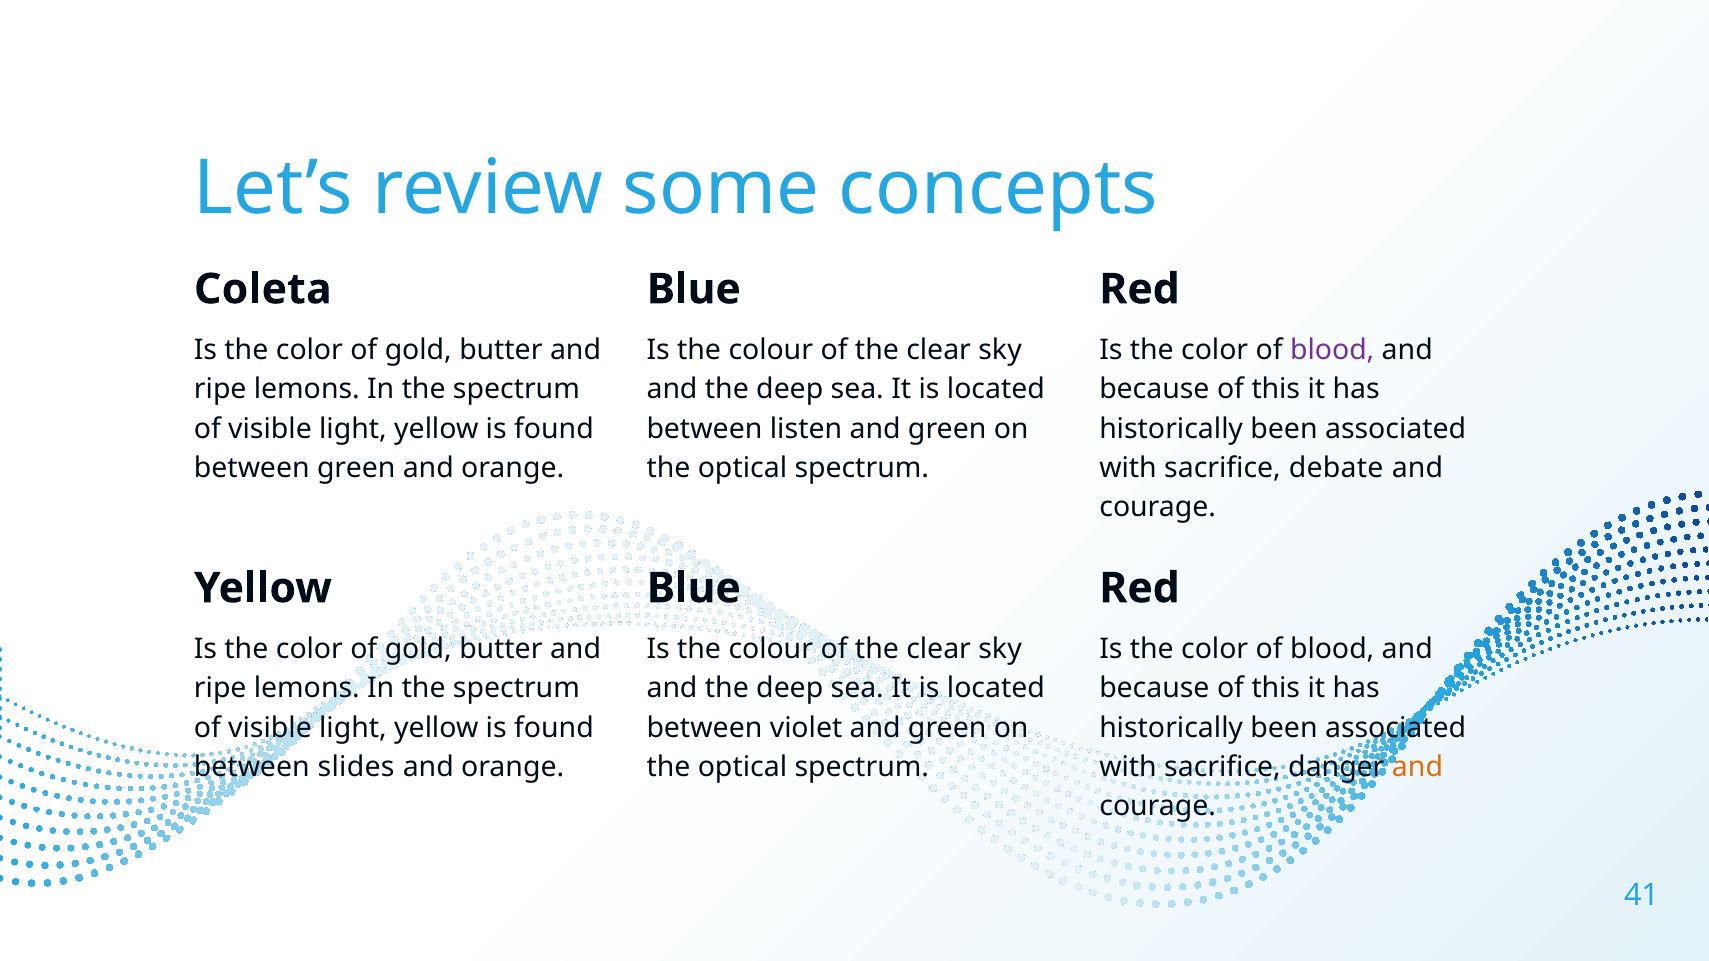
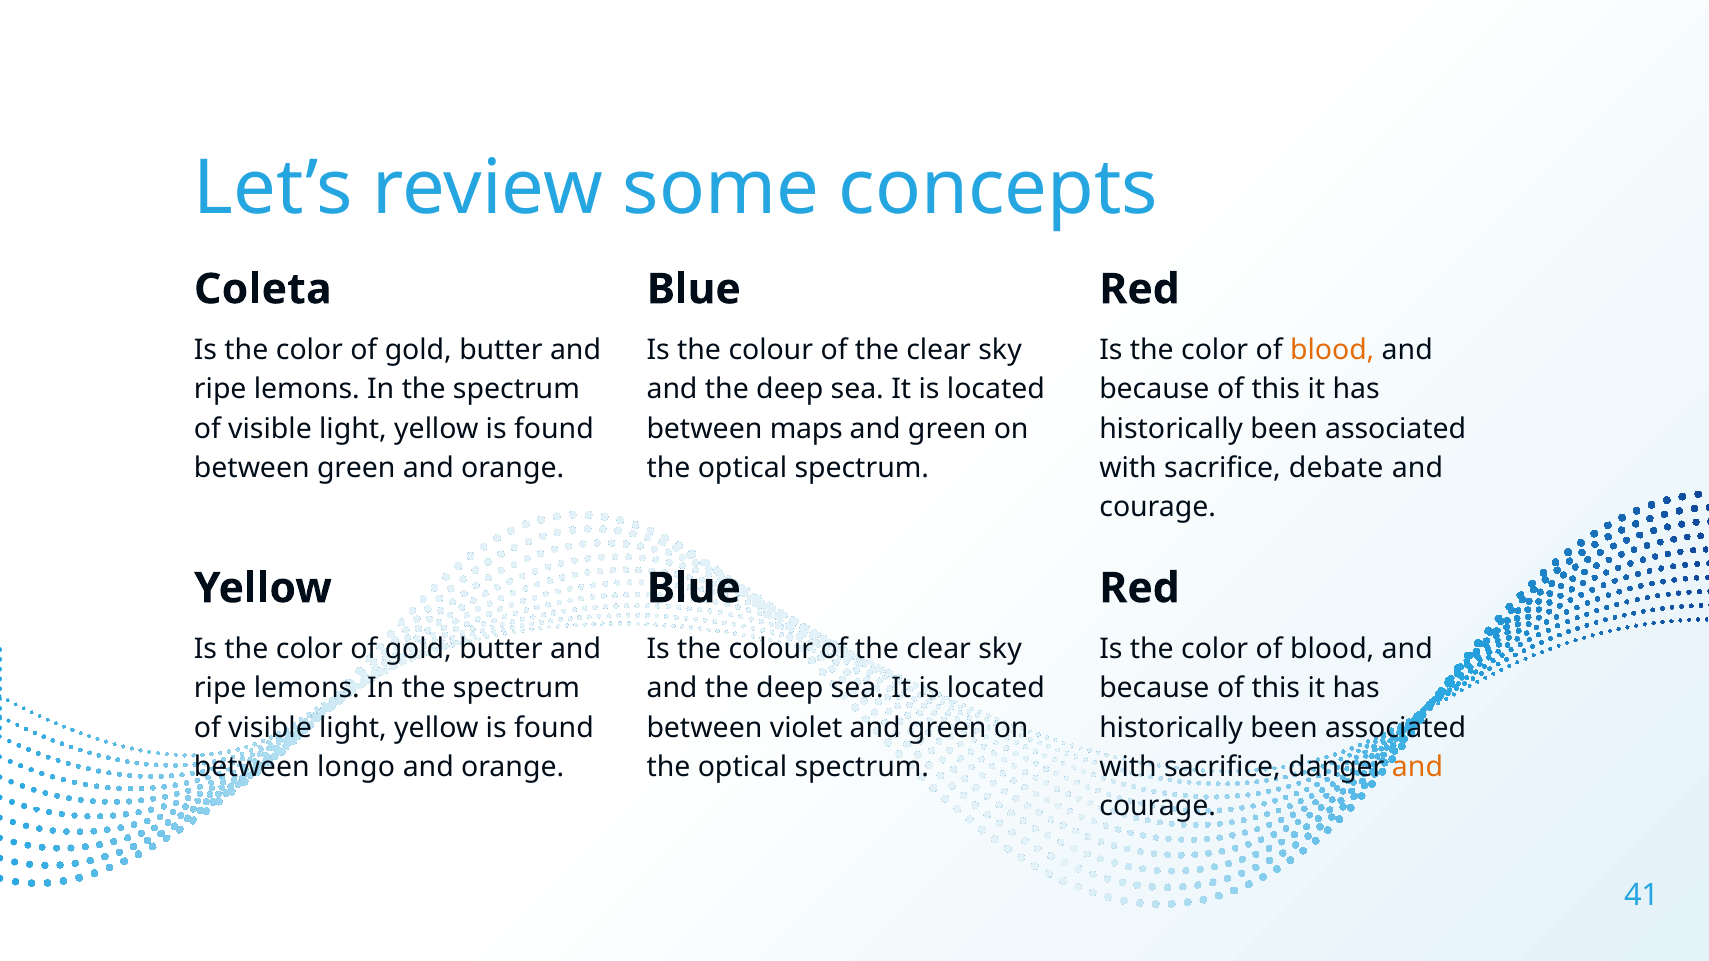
blood colour: purple -> orange (1332, 350)
listen: listen -> maps (806, 429)
slides: slides -> longo (356, 767)
